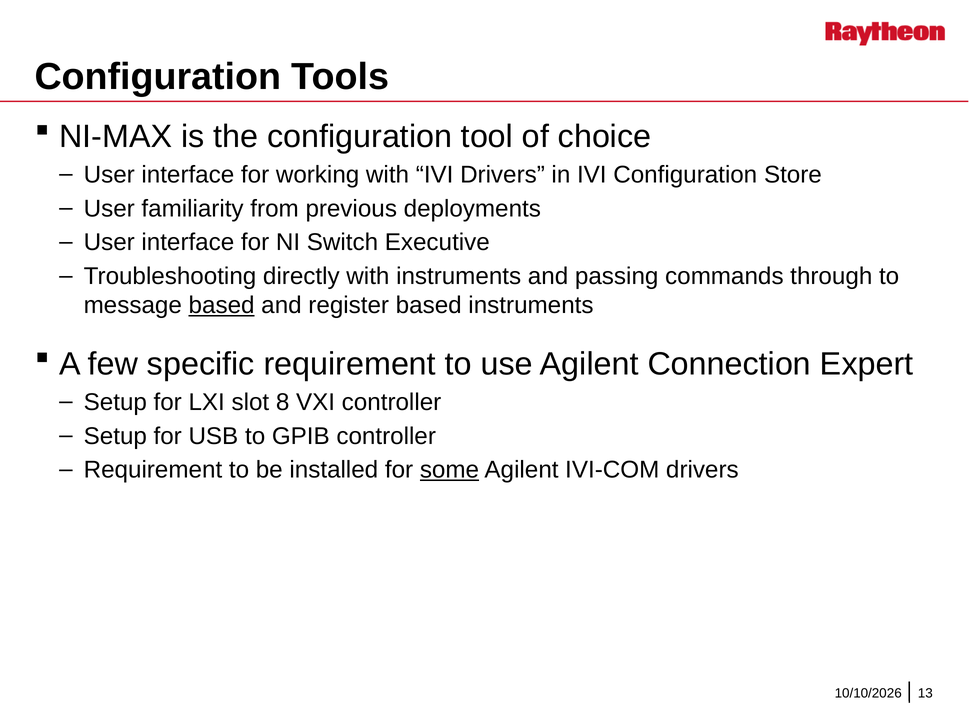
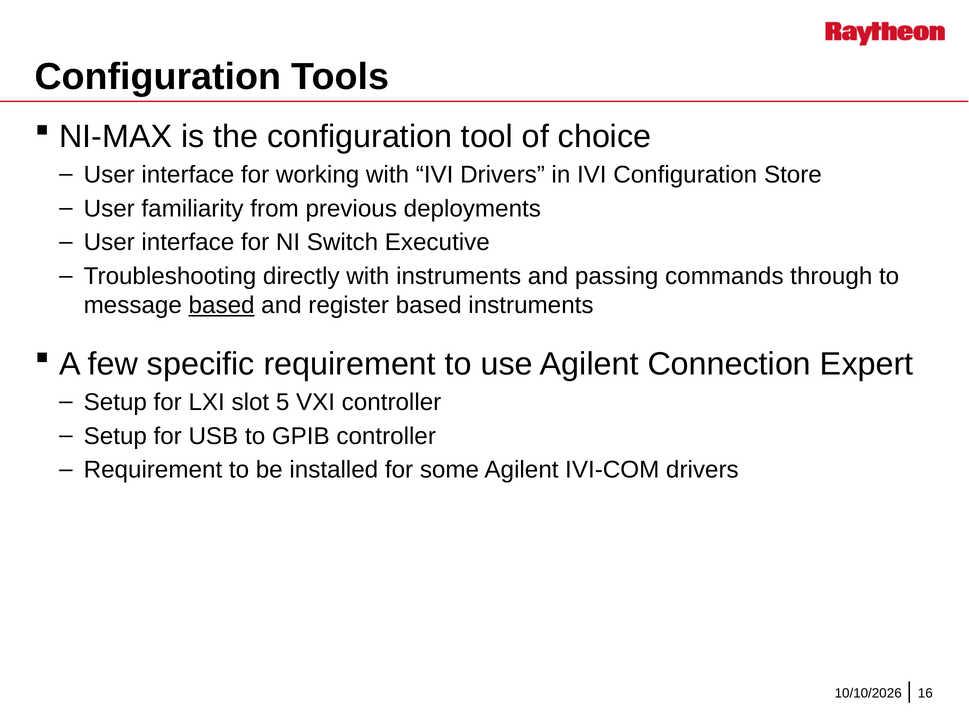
8: 8 -> 5 (283, 403)
some underline: present -> none (449, 470)
13: 13 -> 16 (925, 694)
